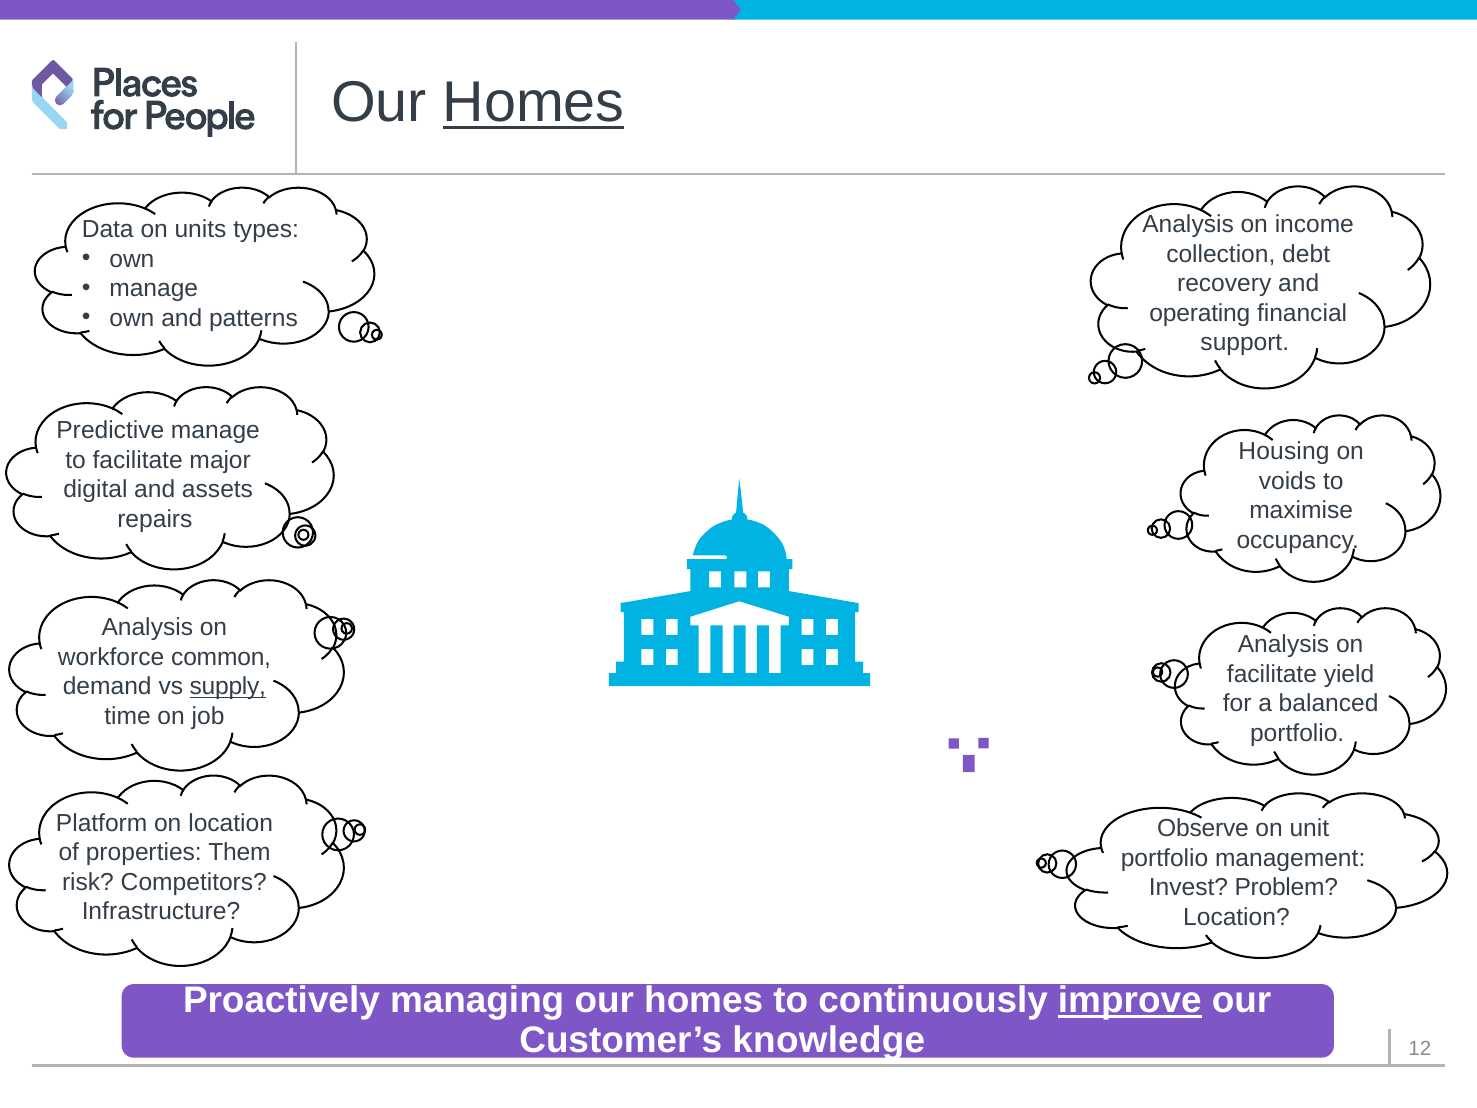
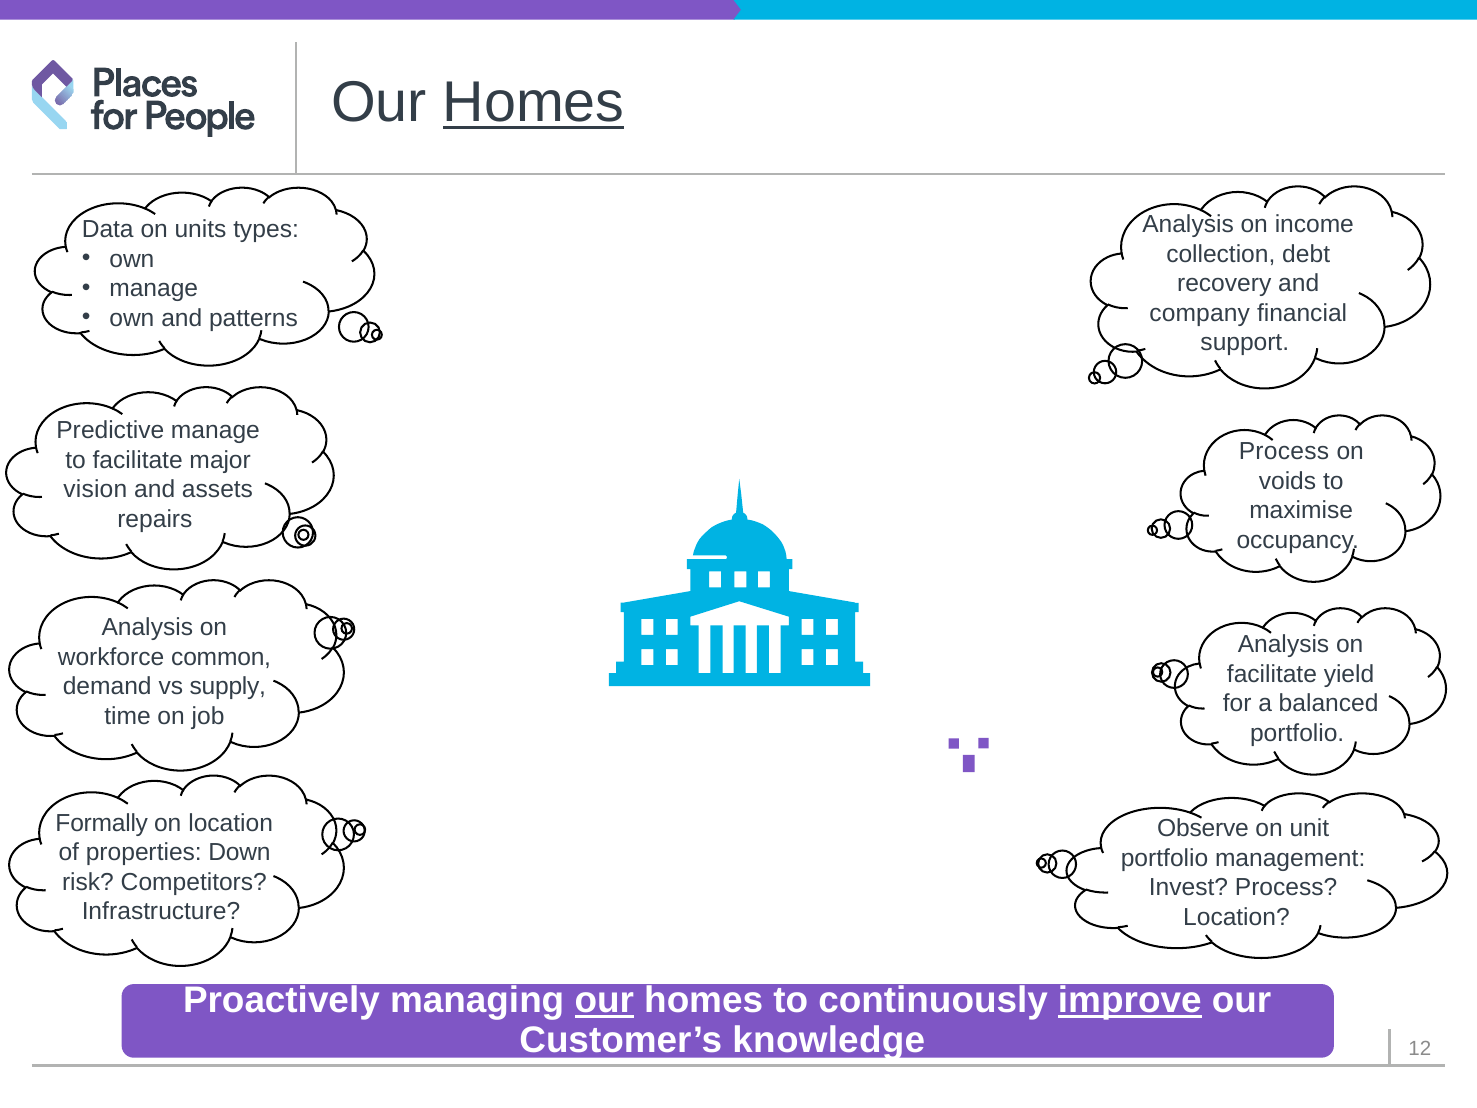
operating: operating -> company (1200, 313)
Housing: Housing -> Process (1284, 451)
digital: digital -> vision (95, 490)
supply underline: present -> none (228, 687)
Platform: Platform -> Formally (102, 823)
Them: Them -> Down (239, 852)
Invest Problem: Problem -> Process (1286, 888)
our underline: none -> present (604, 1000)
